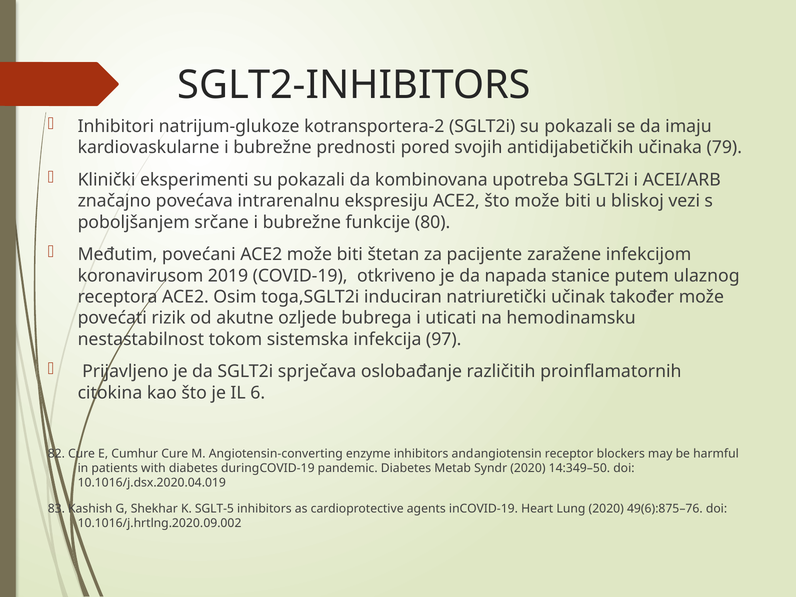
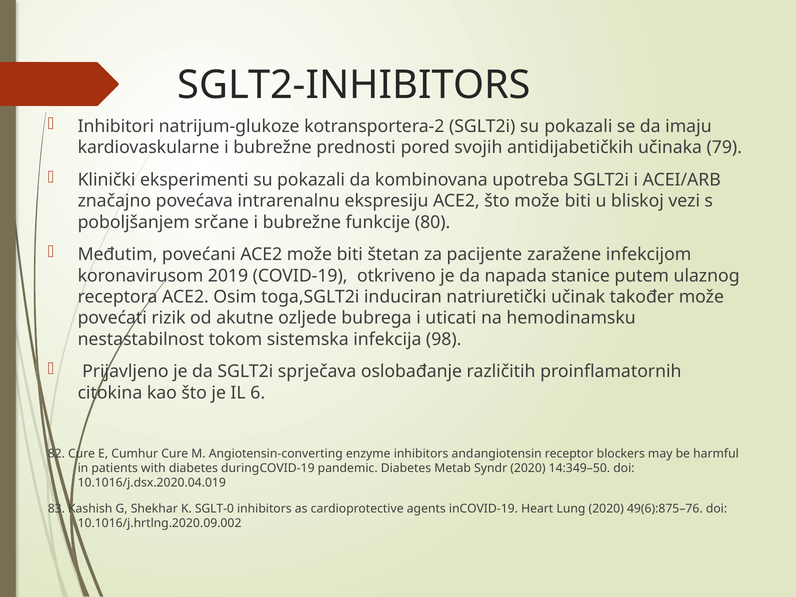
97: 97 -> 98 (444, 339)
SGLT-5: SGLT-5 -> SGLT-0 (214, 509)
